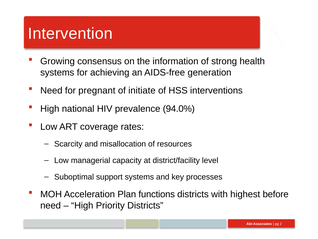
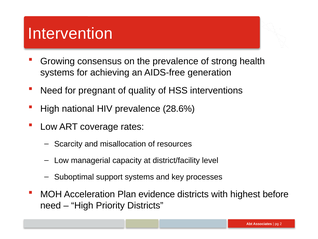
the information: information -> prevalence (175, 61)
initiate: initiate -> quality (142, 90)
94.0%: 94.0% -> 28.6% (179, 108)
functions: functions -> evidence (157, 194)
